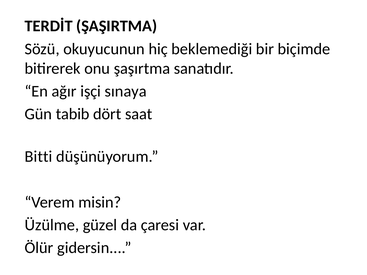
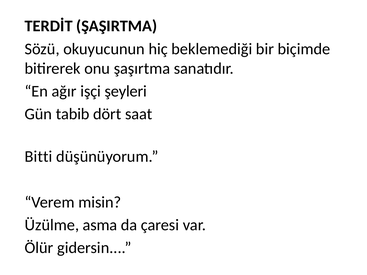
sınaya: sınaya -> şeyleri (126, 91)
güzel: güzel -> asma (100, 225)
